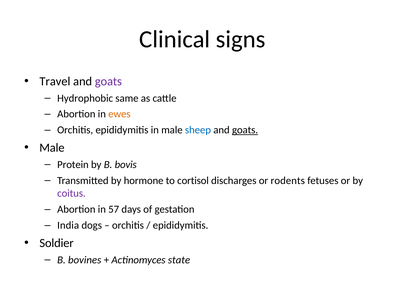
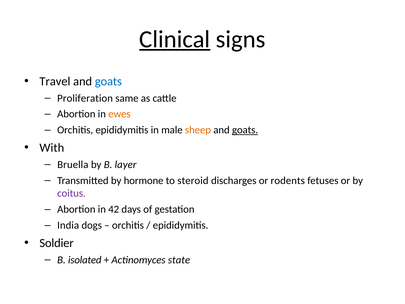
Clinical underline: none -> present (175, 39)
goats colour: purple -> blue (108, 81)
Hydrophobic: Hydrophobic -> Proliferation (85, 98)
sheep colour: blue -> orange (198, 130)
Male: Male -> With (52, 148)
Protein: Protein -> Bruella (73, 164)
bovis: bovis -> layer (126, 164)
cortisol: cortisol -> steroid (193, 180)
57: 57 -> 42 (114, 209)
bovines: bovines -> isolated (85, 260)
